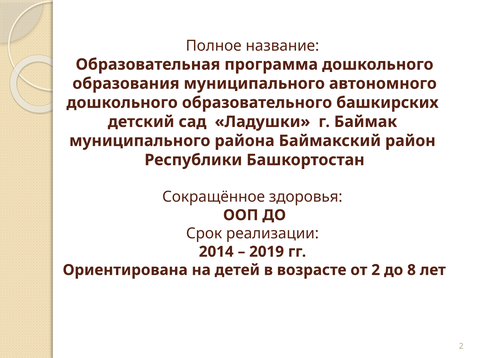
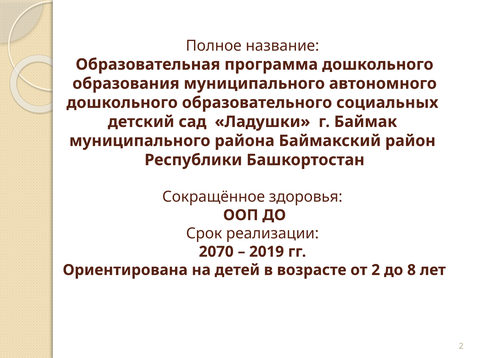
башкирских: башкирских -> социальных (387, 103)
2014: 2014 -> 2070 (216, 252)
